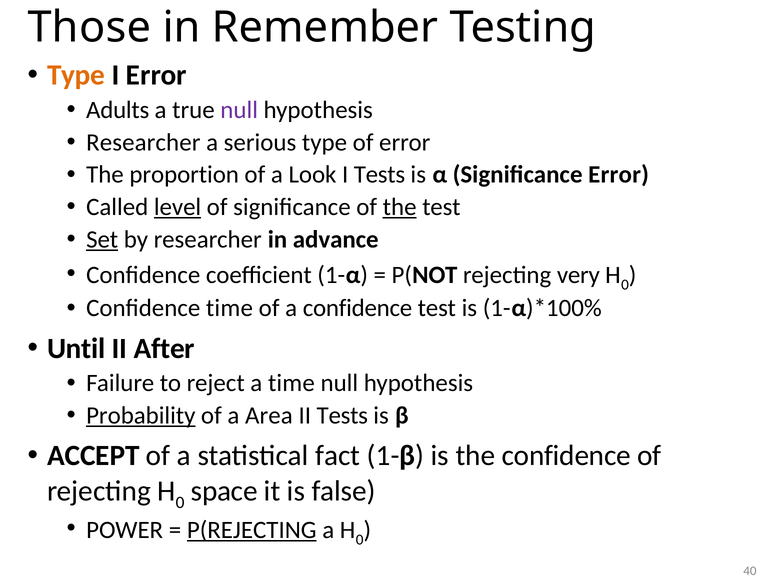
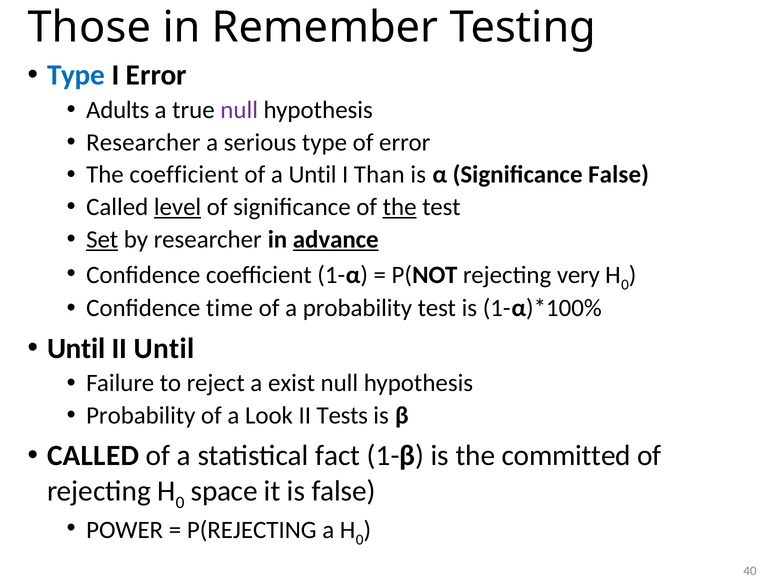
Type colour: orange -> blue (76, 75)
The proportion: proportion -> coefficient (184, 175)
a Look: Look -> Until (313, 175)
I Tests: Tests -> Than (379, 175)
Significance Error: Error -> False (619, 175)
advance underline: none -> present (336, 239)
a confidence: confidence -> probability (357, 308)
II After: After -> Until (164, 348)
a time: time -> exist (291, 383)
Probability underline: present -> none (141, 415)
Area: Area -> Look (269, 415)
ACCEPT: ACCEPT -> CALLED (93, 455)
the confidence: confidence -> committed (566, 455)
P(REJECTING underline: present -> none (252, 530)
